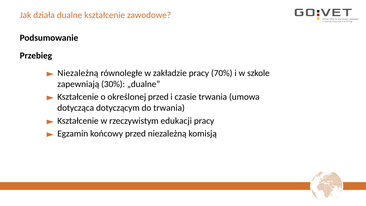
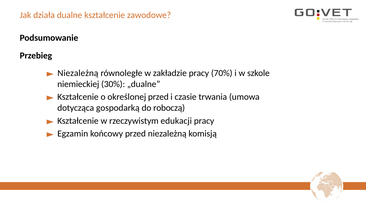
zapewniają: zapewniają -> niemieckiej (78, 84)
dotyczącym: dotyczącym -> gospodarką (118, 108)
do trwania: trwania -> roboczą (169, 108)
